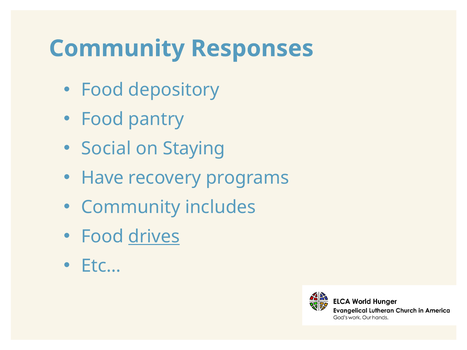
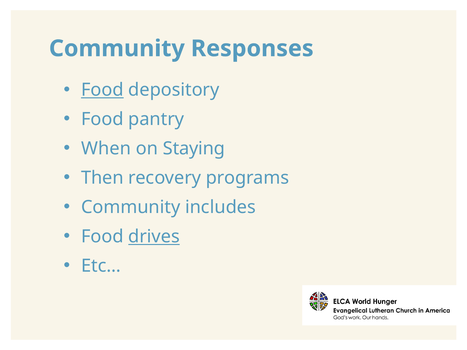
Food underline: none -> present (102, 90)
Social: Social -> When (106, 149)
Have: Have -> Then (102, 178)
